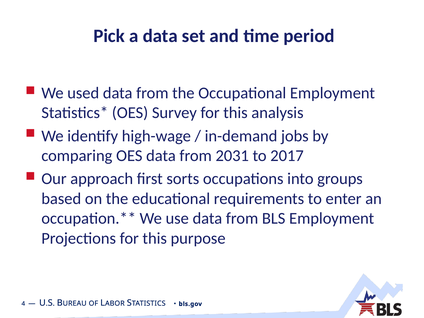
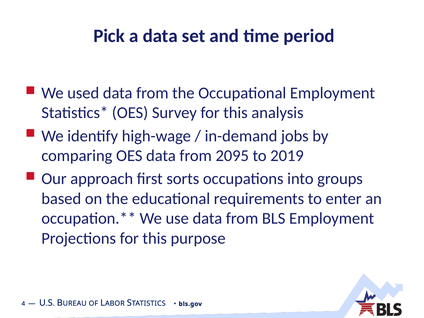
2031: 2031 -> 2095 (232, 156)
2017: 2017 -> 2019 (287, 156)
